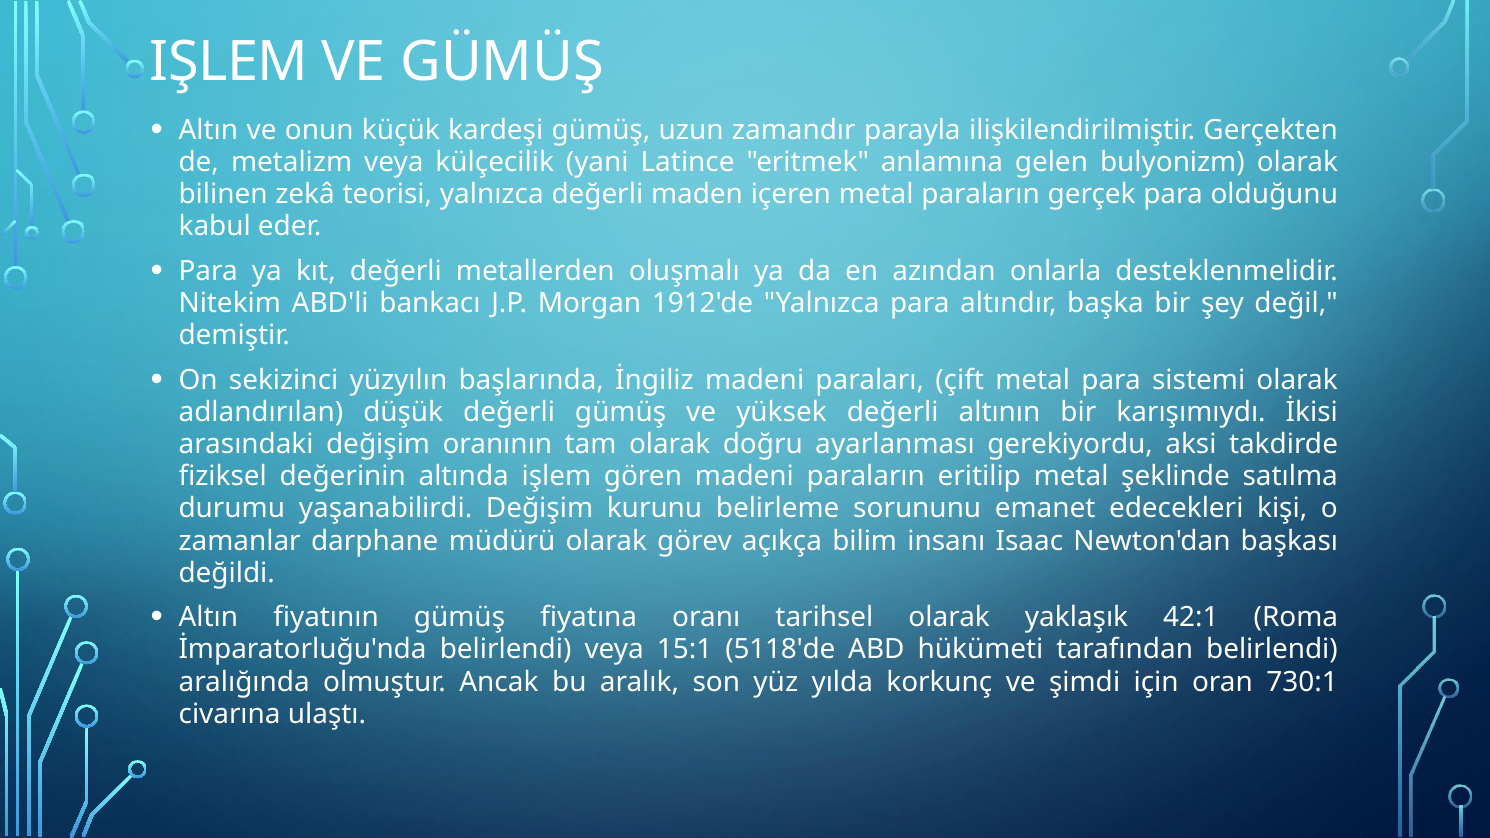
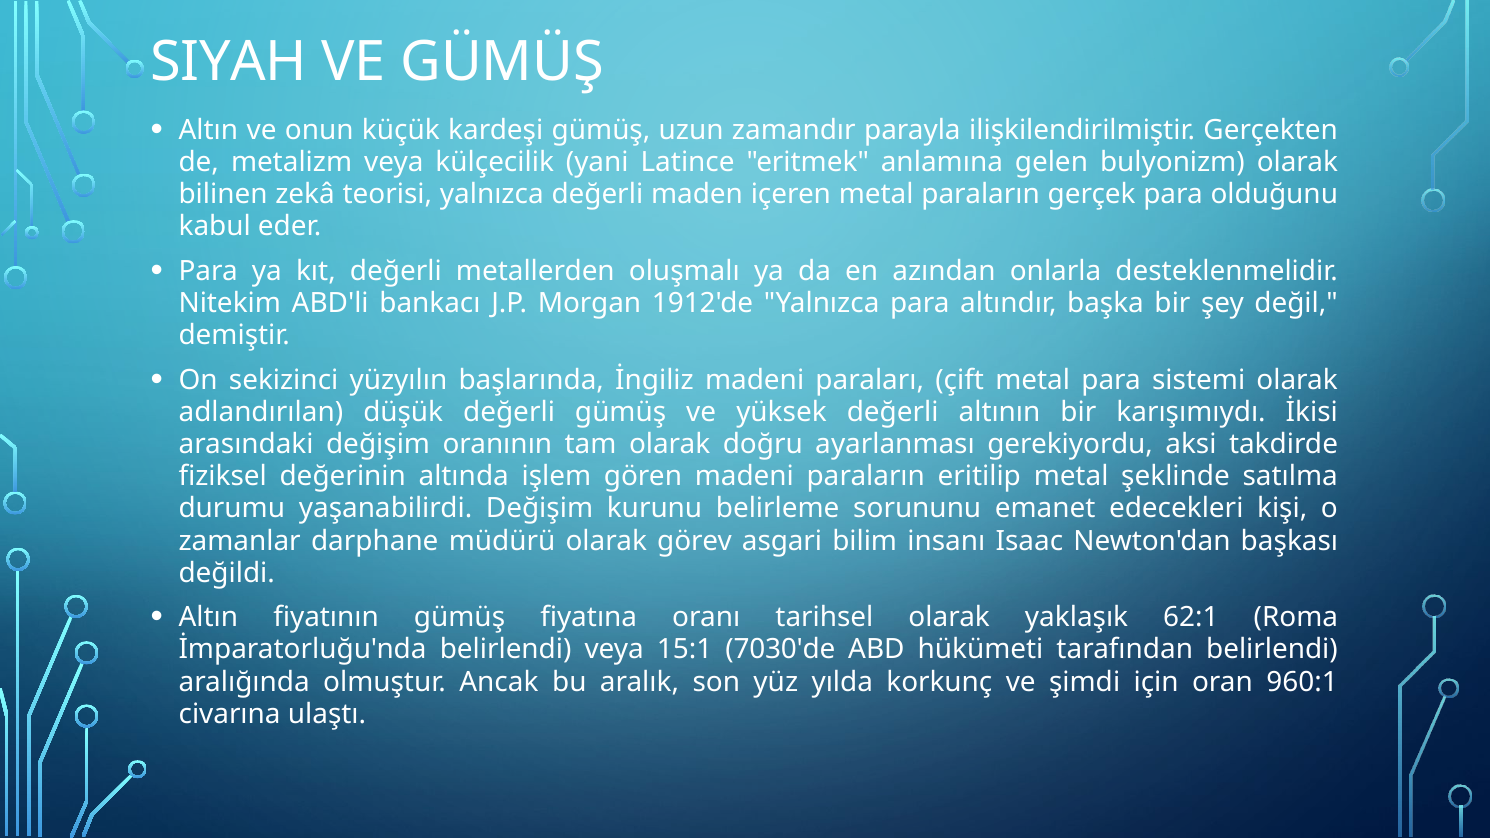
IŞLEM: IŞLEM -> SIYAH (229, 62)
açıkça: açıkça -> asgari (782, 541)
42:1: 42:1 -> 62:1 (1191, 618)
5118'de: 5118'de -> 7030'de (780, 650)
730:1: 730:1 -> 960:1 (1302, 682)
